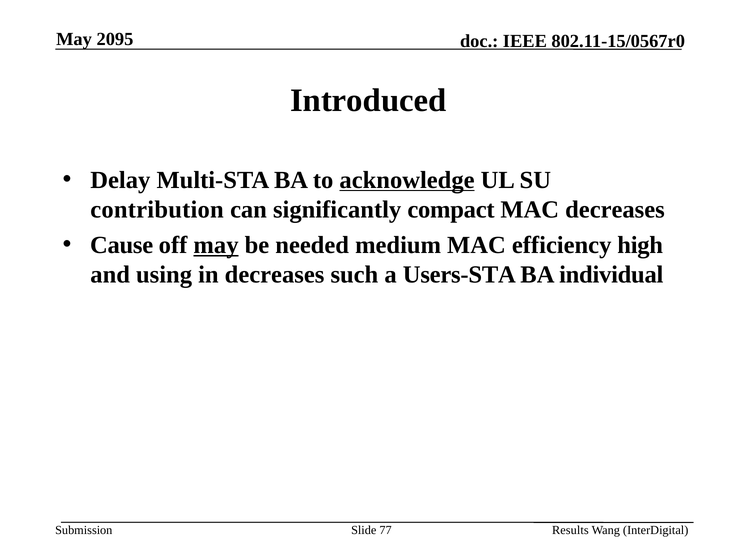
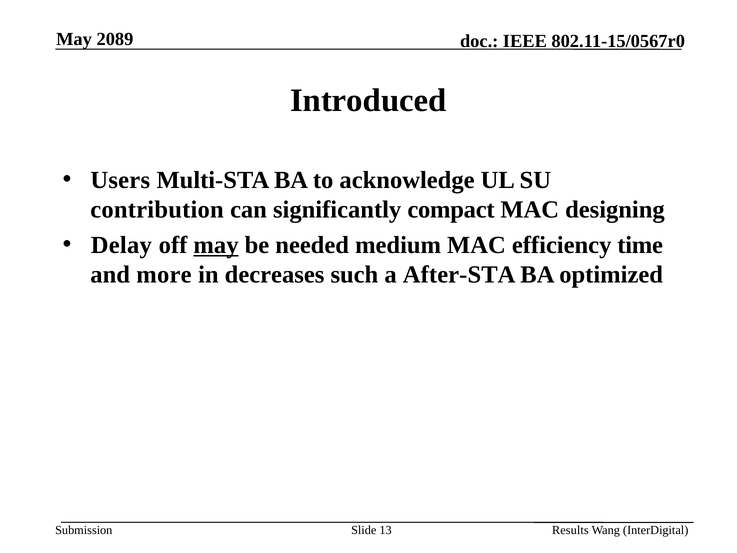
2095: 2095 -> 2089 (115, 39)
Delay: Delay -> Users (120, 180)
acknowledge underline: present -> none (407, 180)
MAC decreases: decreases -> designing (615, 209)
Cause: Cause -> Delay (121, 245)
high: high -> time (640, 245)
using: using -> more (164, 274)
Users-STA: Users-STA -> After-STA (459, 274)
individual: individual -> optimized (611, 274)
77: 77 -> 13 (386, 530)
